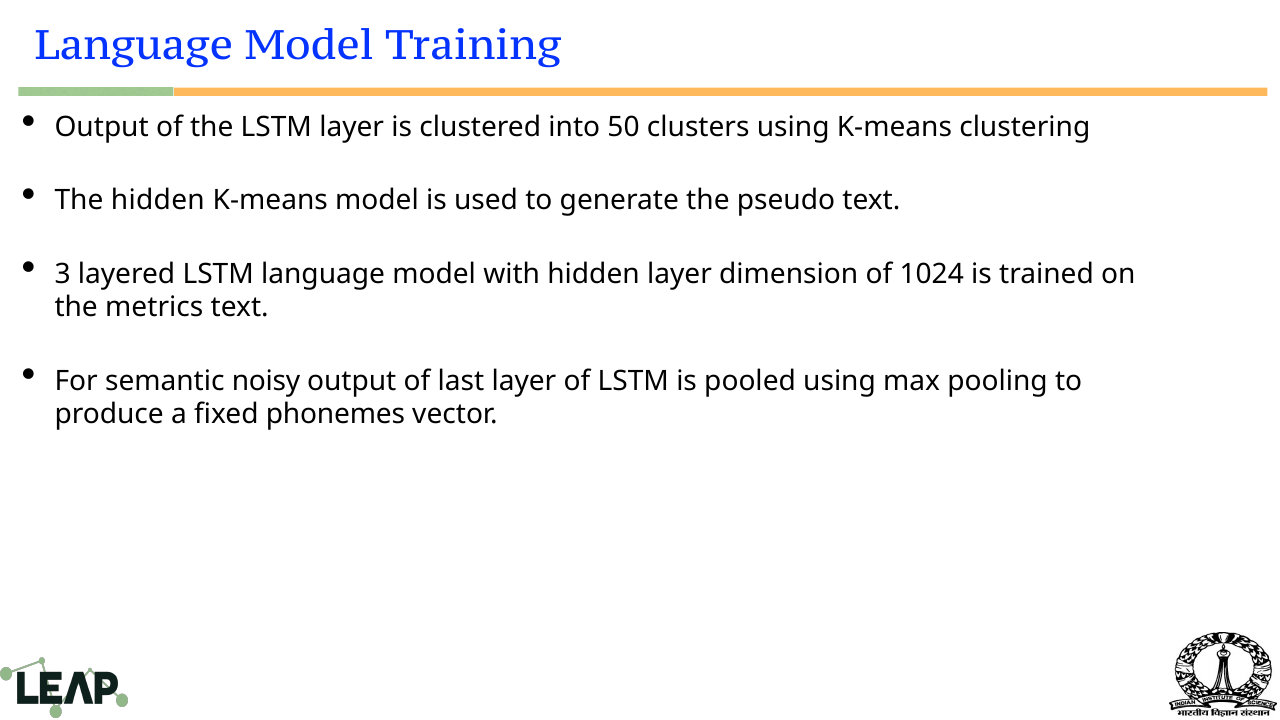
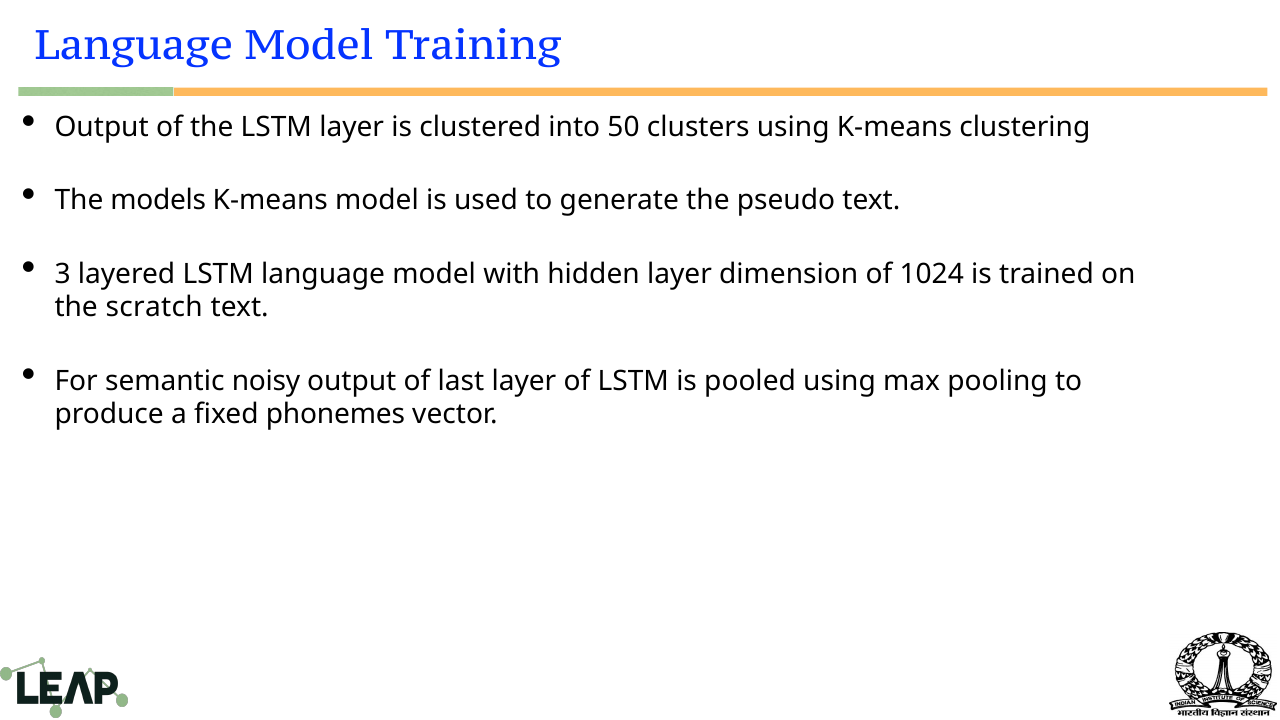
The hidden: hidden -> models (158, 201)
metrics: metrics -> scratch (154, 308)
